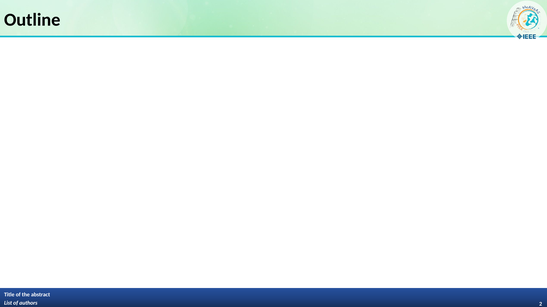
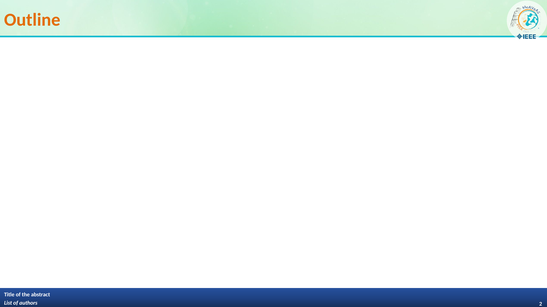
Outline colour: black -> orange (32, 20)
